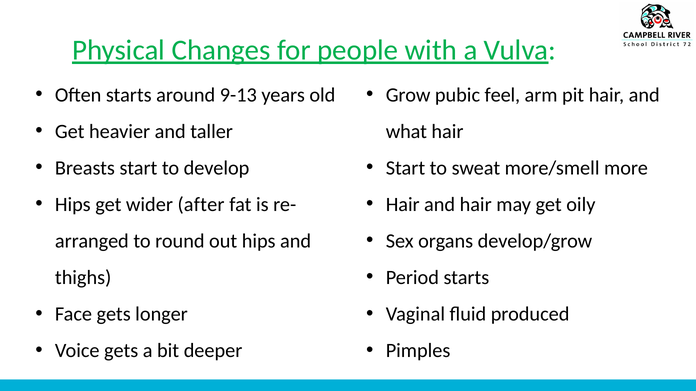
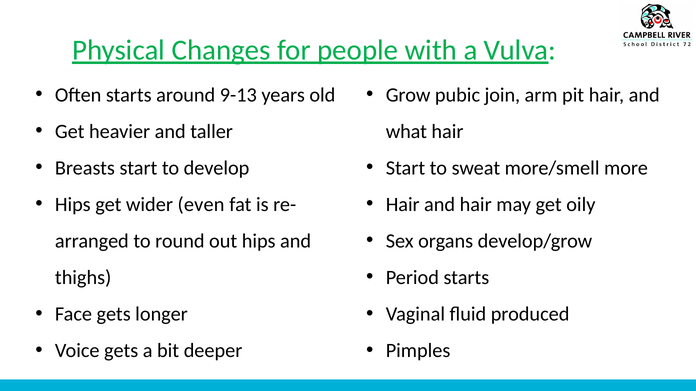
feel: feel -> join (502, 95)
after: after -> even (201, 205)
